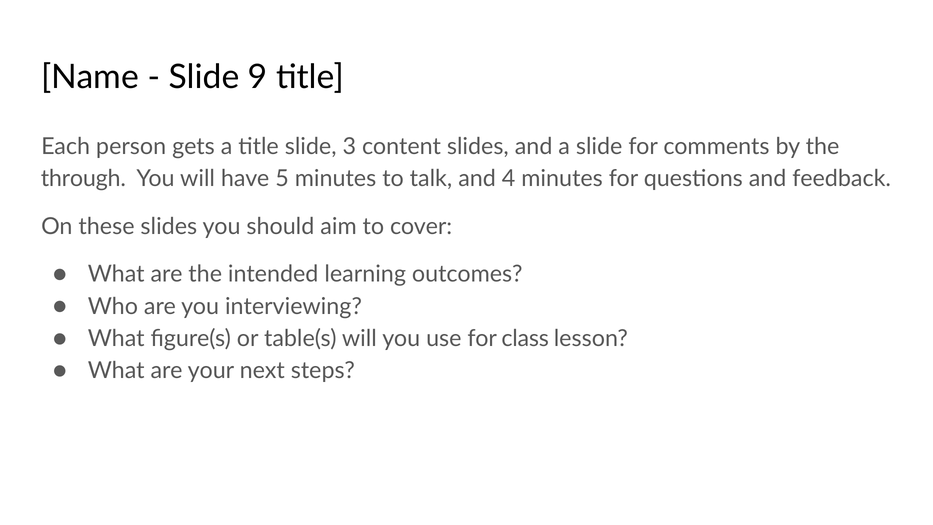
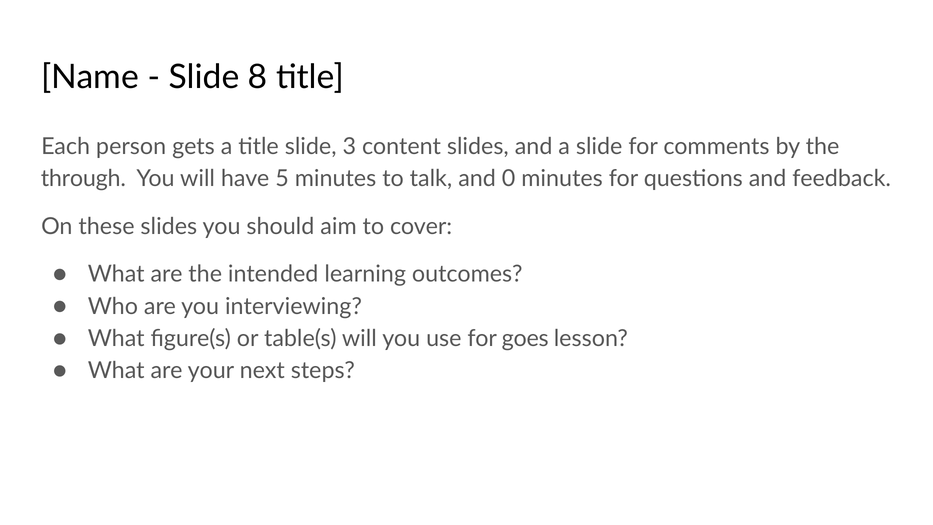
9: 9 -> 8 (258, 77)
4: 4 -> 0 (509, 179)
class: class -> goes (525, 338)
